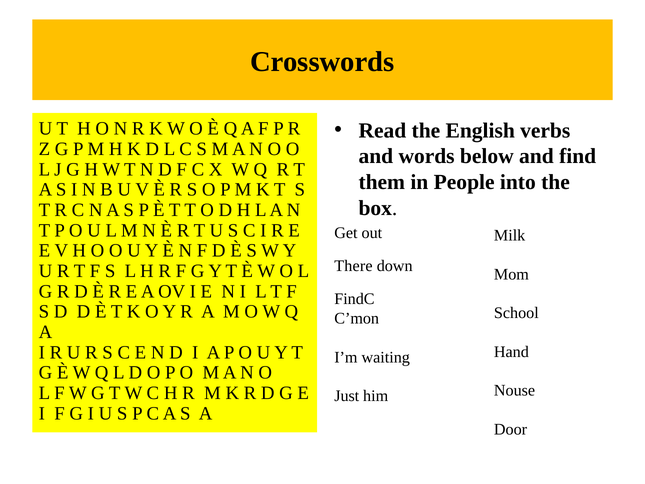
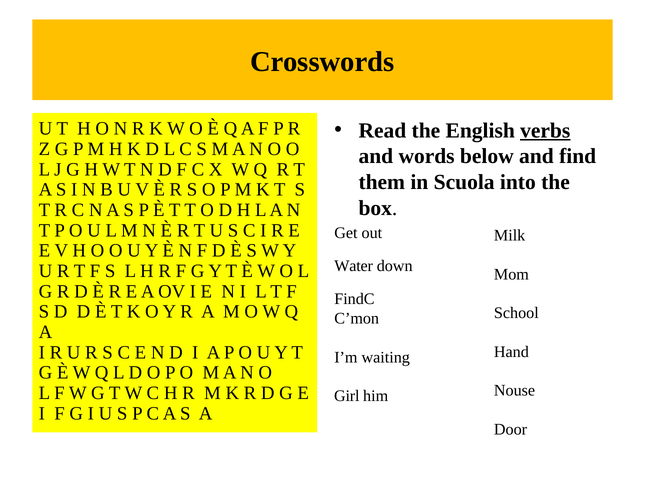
verbs underline: none -> present (545, 131)
People: People -> Scuola (464, 182)
There: There -> Water (354, 266)
Just: Just -> Girl (347, 396)
